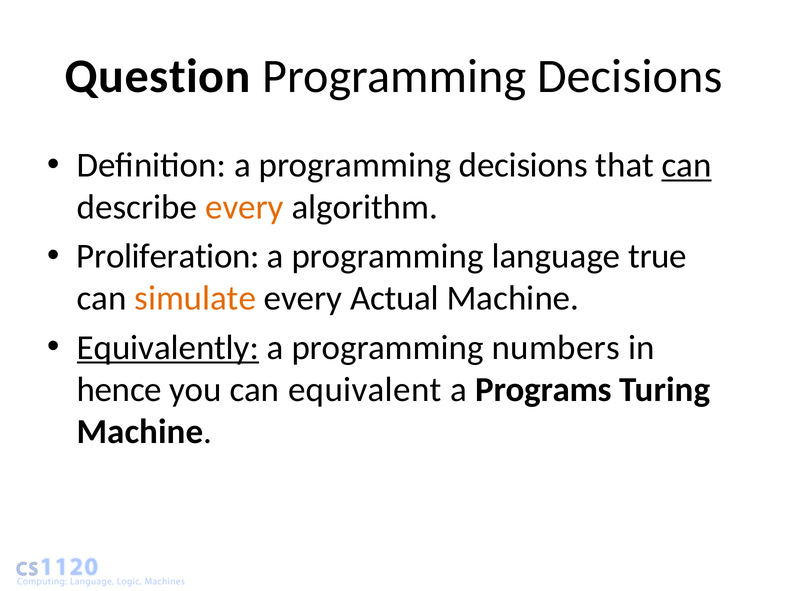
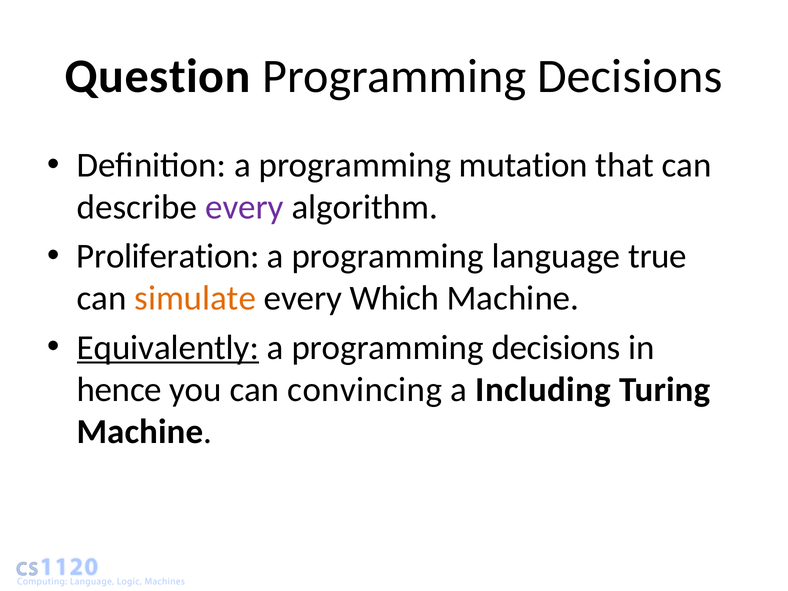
a programming decisions: decisions -> mutation (523, 165)
can underline: present -> none (687, 165)
every colour: orange -> purple (244, 207)
Actual: Actual -> Which (395, 298)
a programming numbers: numbers -> decisions (556, 347)
equivalent: equivalent -> convincing (365, 390)
Programs: Programs -> Including (543, 390)
